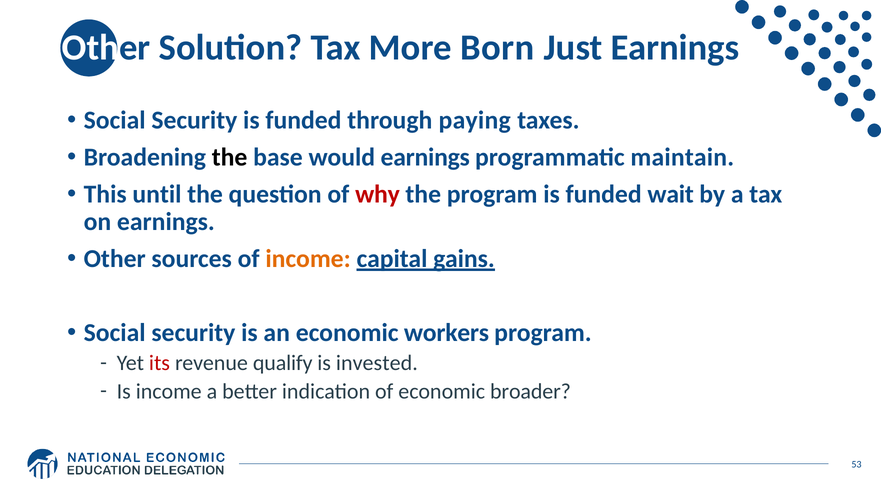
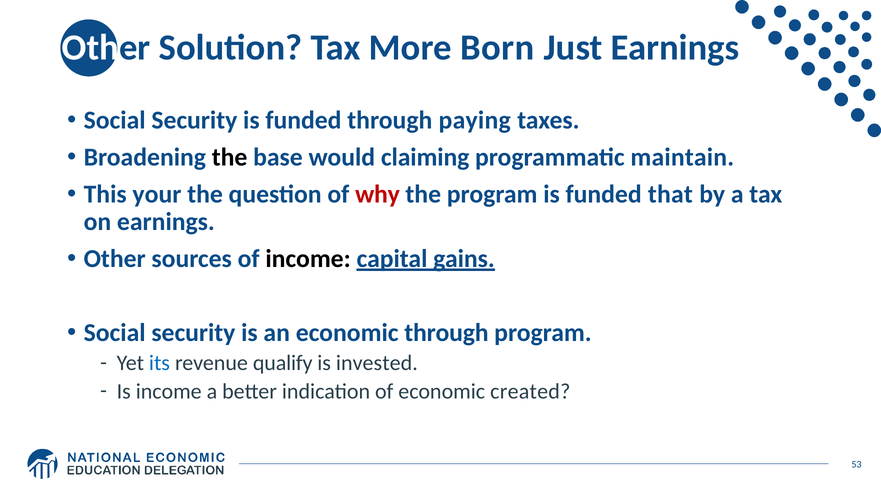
would earnings: earnings -> claiming (425, 157)
until: until -> your (157, 194)
wait: wait -> that (670, 194)
income colour: orange -> black (308, 259)
economic workers: workers -> through (446, 333)
its colour: red -> blue (159, 363)
broader: broader -> created (530, 391)
